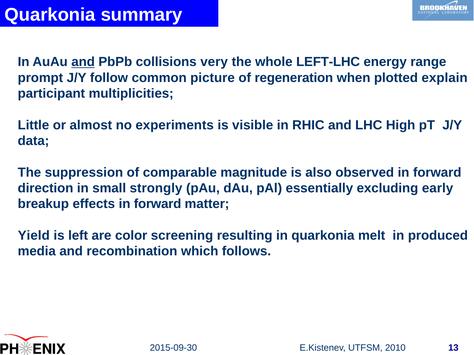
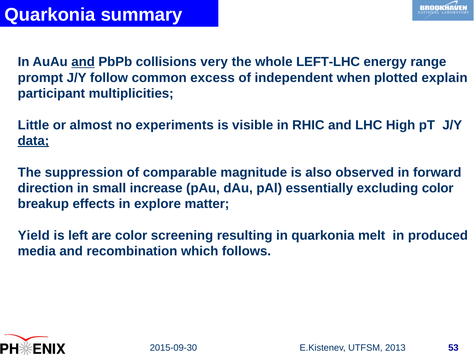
picture: picture -> excess (213, 78)
regeneration: regeneration -> independent (294, 78)
data underline: none -> present (33, 141)
strongly: strongly -> increase (156, 188)
excluding early: early -> color (438, 188)
effects in forward: forward -> explore (158, 204)
2010: 2010 -> 2013 (395, 348)
13: 13 -> 53 (453, 348)
